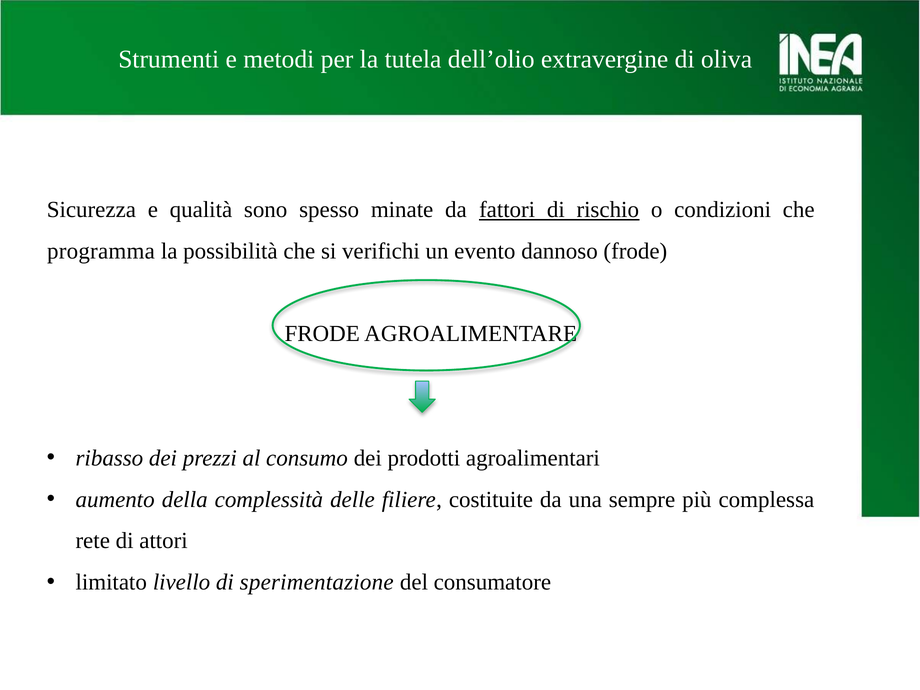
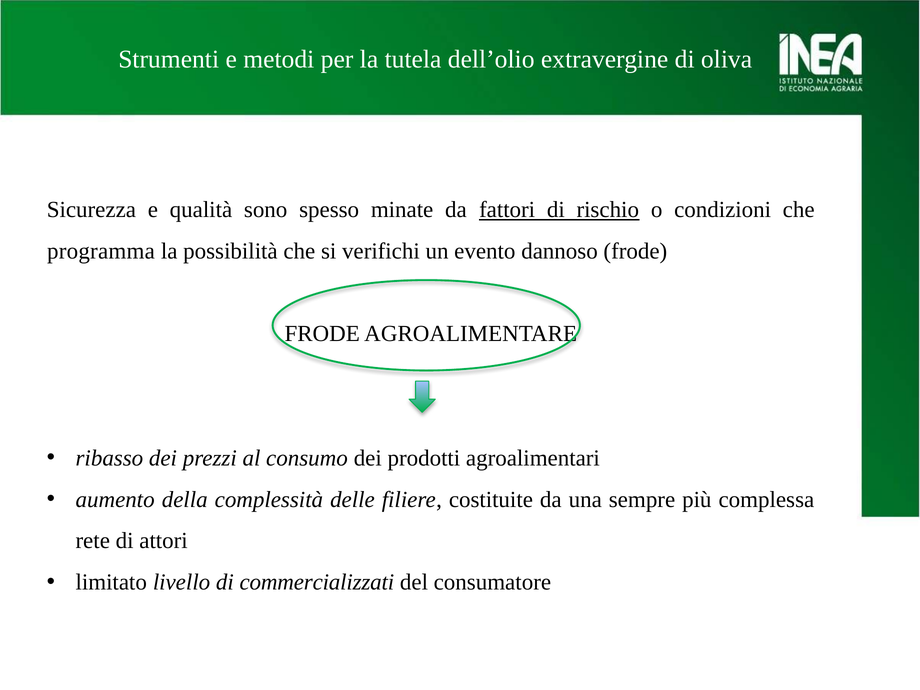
sperimentazione: sperimentazione -> commercializzati (317, 582)
